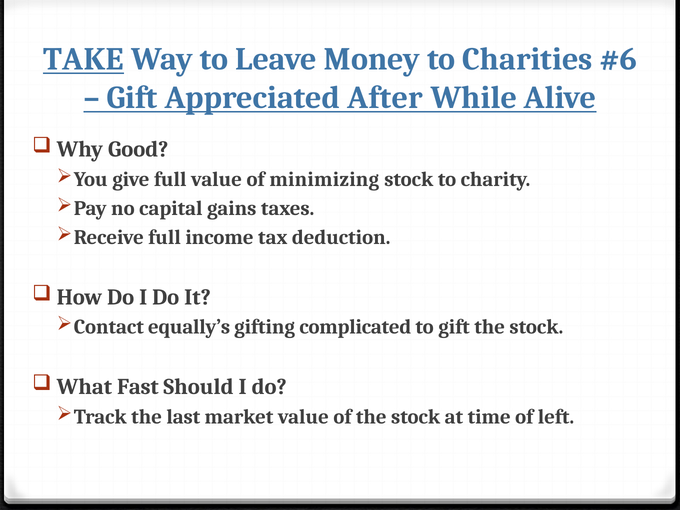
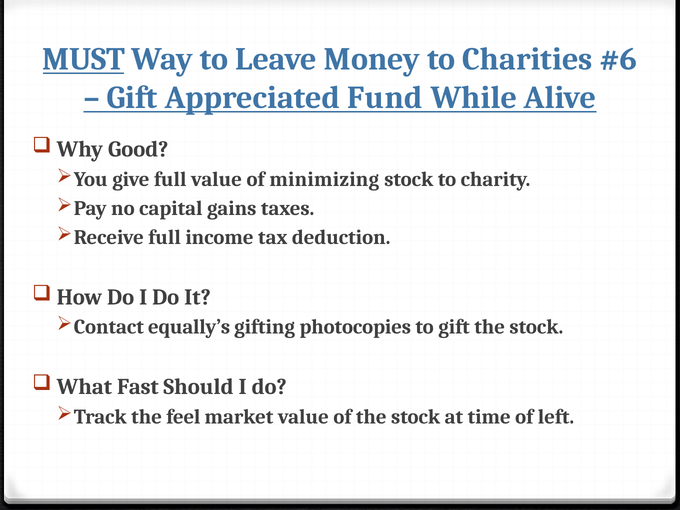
TAKE: TAKE -> MUST (84, 59)
After: After -> Fund (385, 98)
complicated: complicated -> photocopies (355, 327)
last: last -> feel (183, 417)
